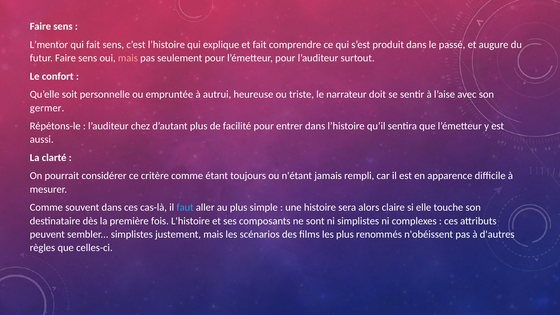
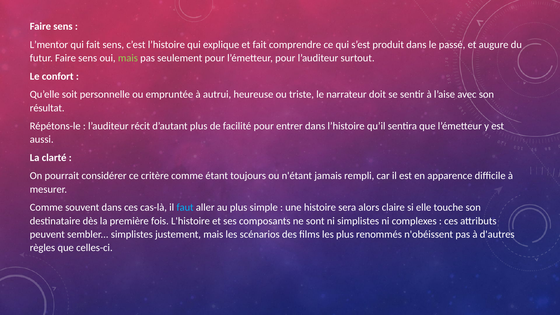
mais colour: pink -> light green (128, 58)
germer: germer -> résultat (47, 108)
chez: chez -> récit (140, 126)
